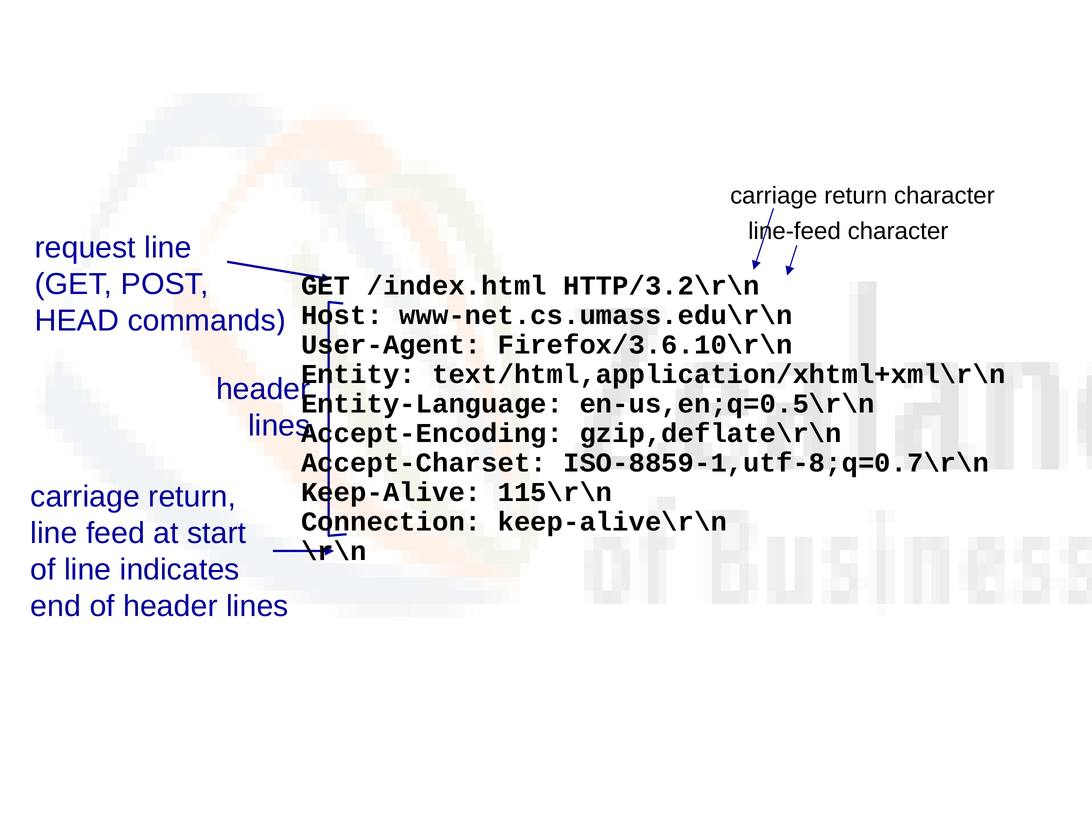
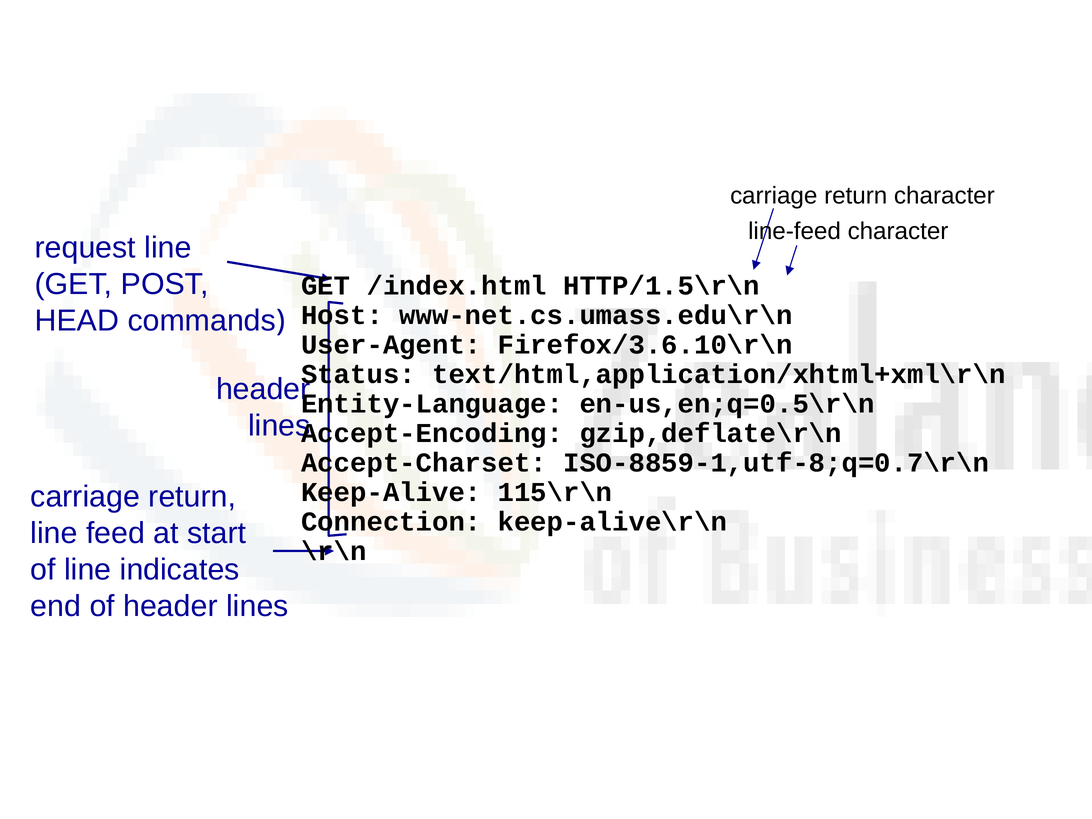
HTTP/3.2\r\n: HTTP/3.2\r\n -> HTTP/1.5\r\n (661, 286)
Entity: Entity -> Status (358, 374)
